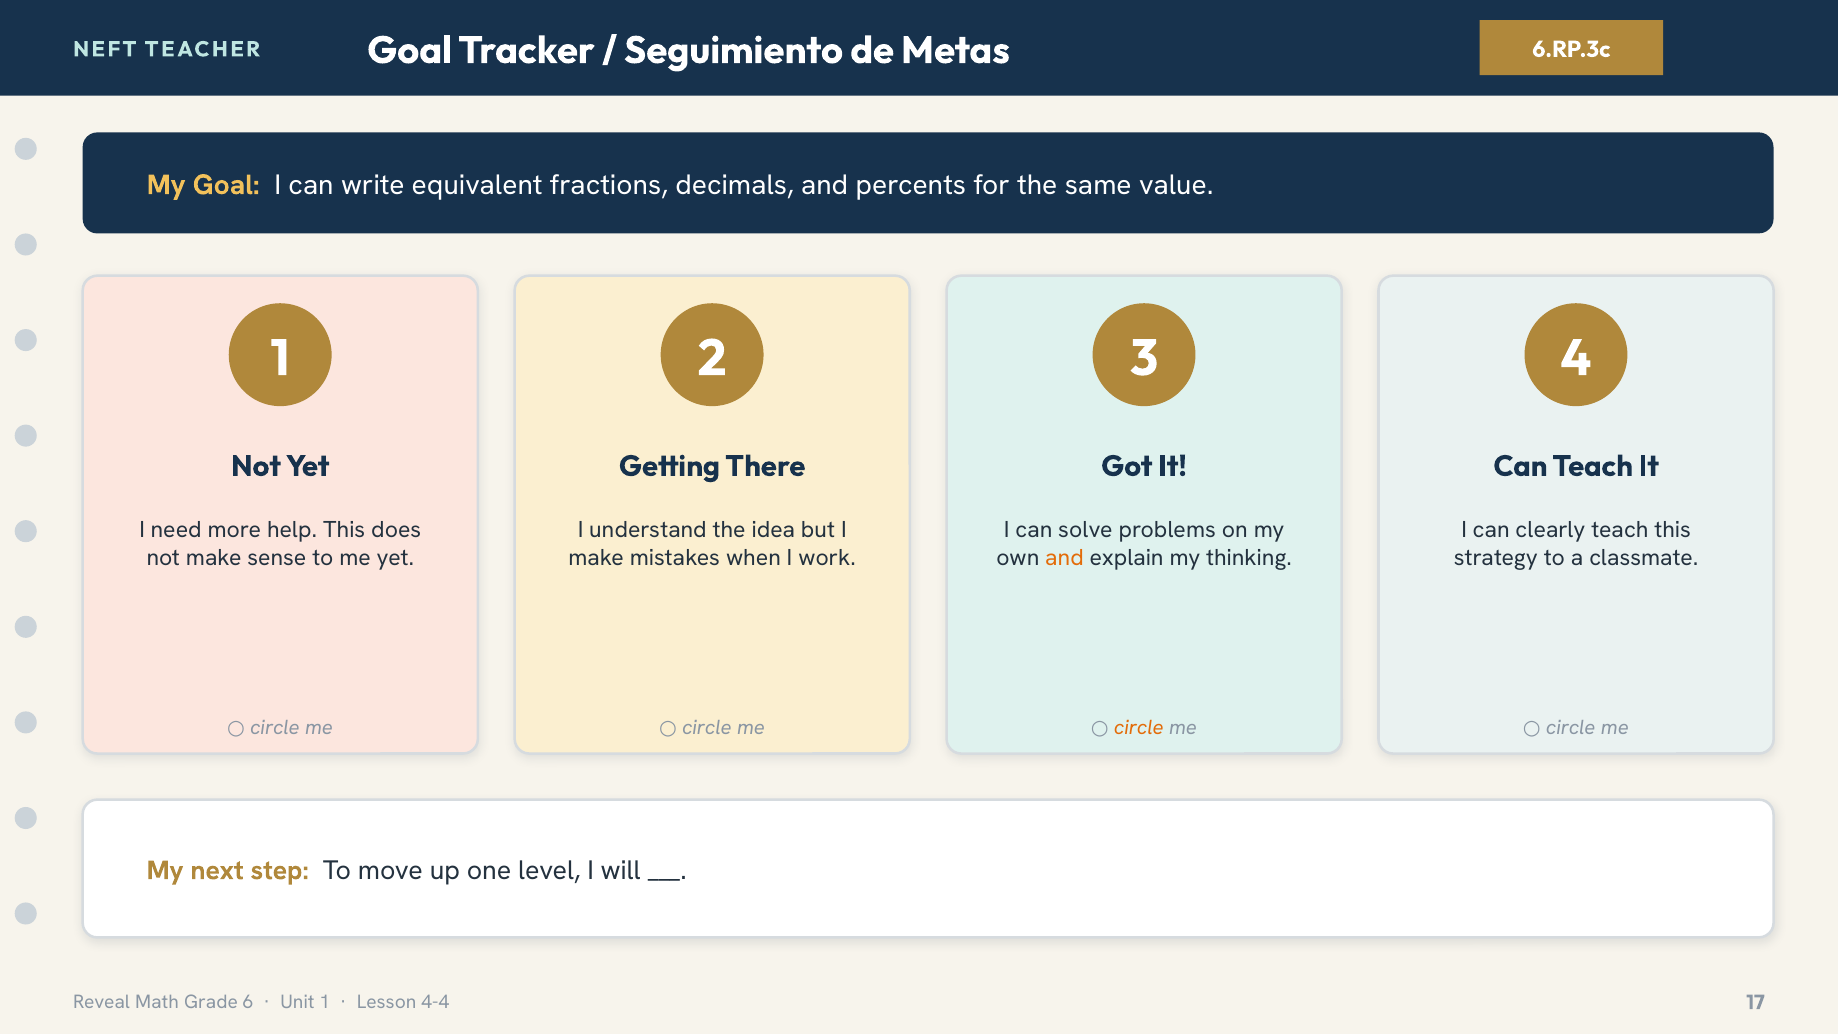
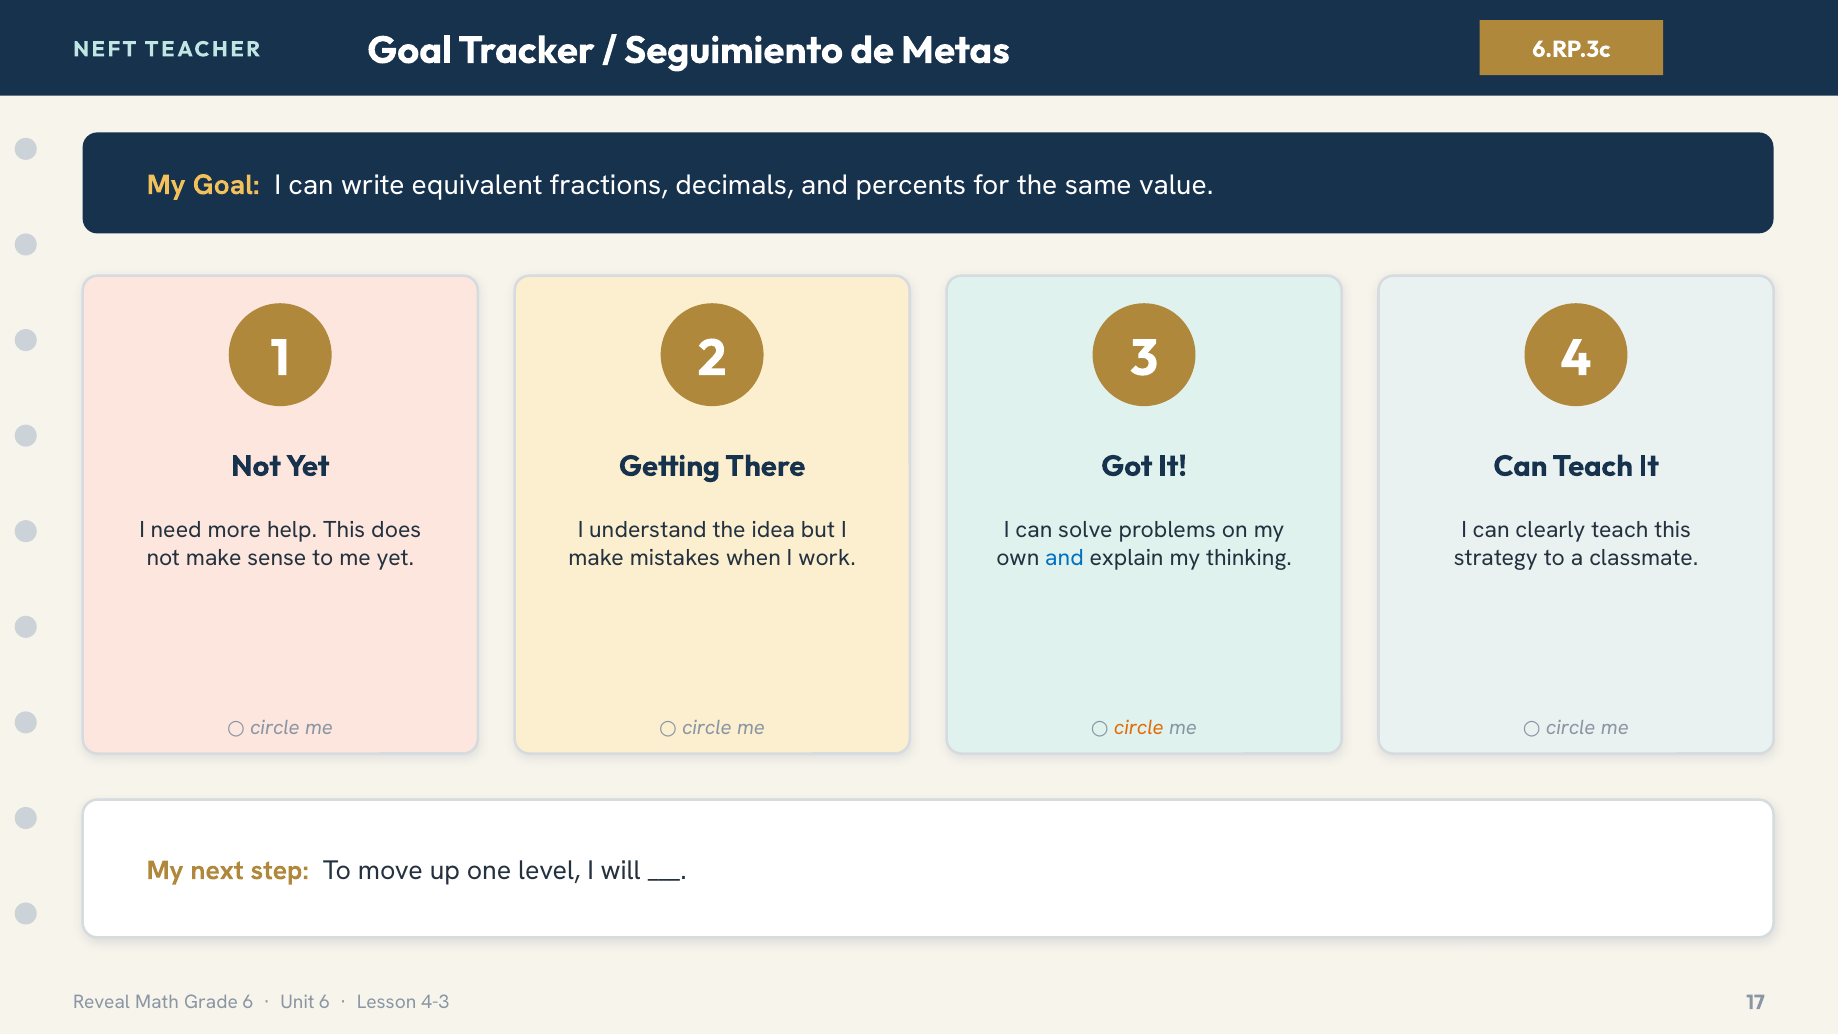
and colour: orange -> blue (1064, 558)
Unit 1: 1 -> 6 (325, 1002)
4-4: 4-4 -> 4-3 (435, 1002)
